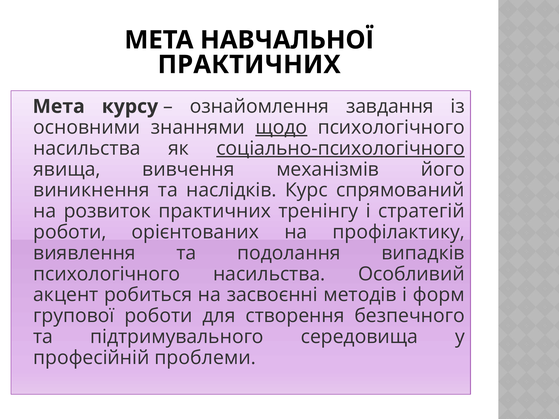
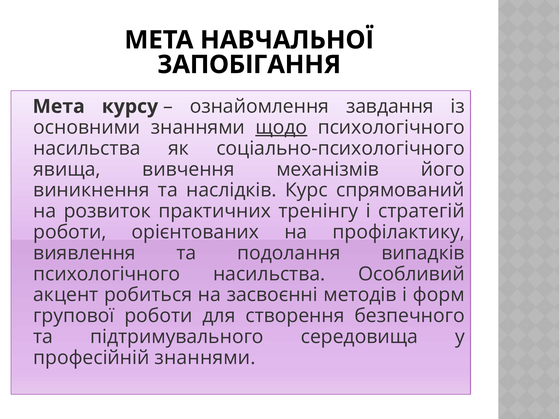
ПРАКТИЧНИХ: ПРАКТИЧНИХ -> ЗАПОБІГАННЯ (249, 65)
соціально-психологічного underline: present -> none (341, 148)
професійній проблеми: проблеми -> знаннями (205, 358)
